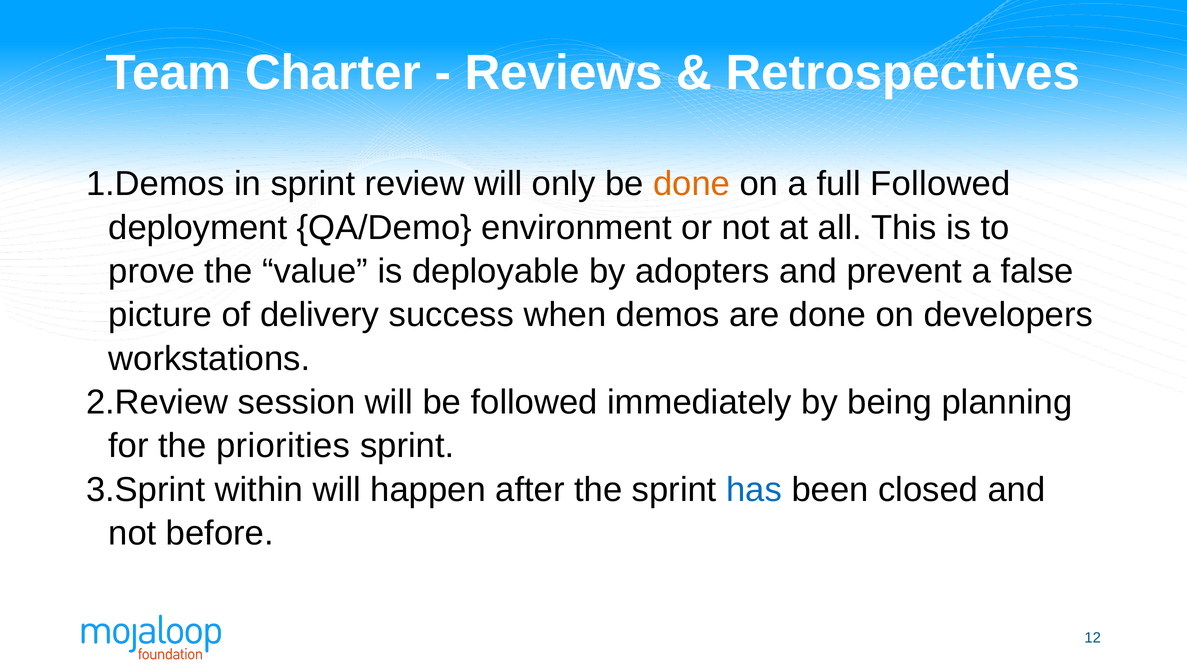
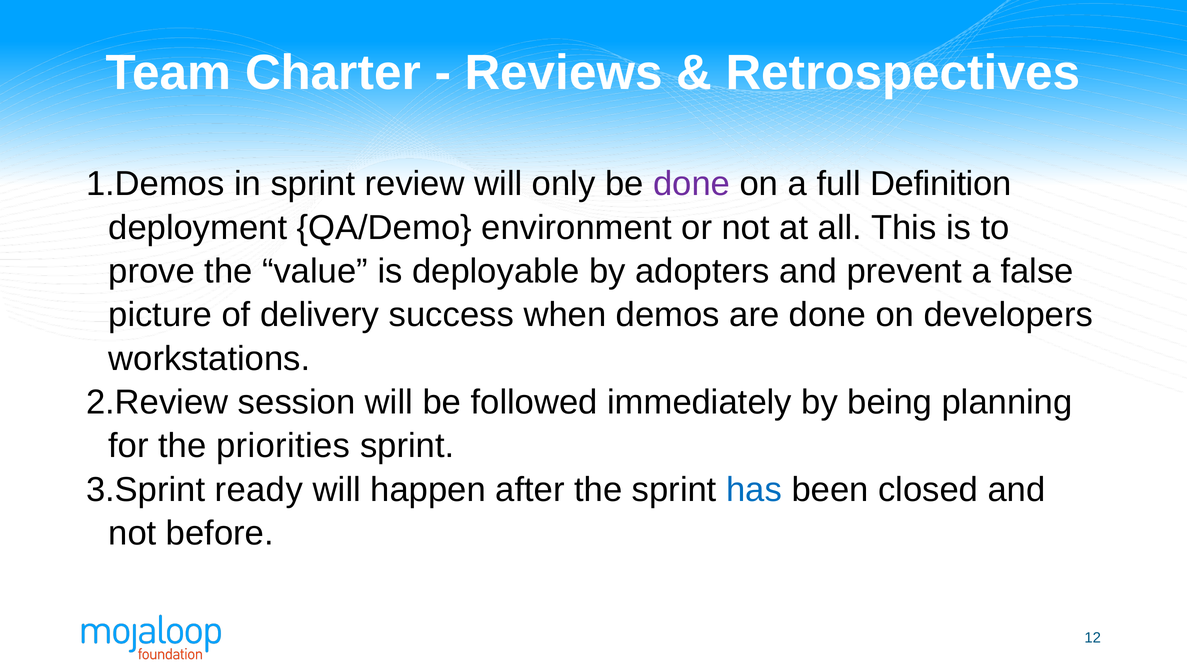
done colour: orange -> purple (692, 184)
full Followed: Followed -> Definition (941, 184)
within: within -> ready (259, 489)
